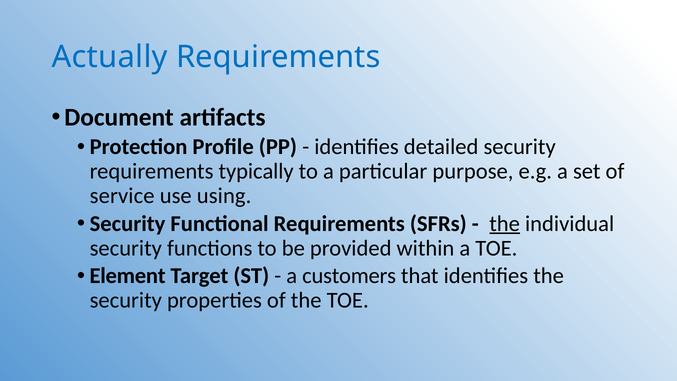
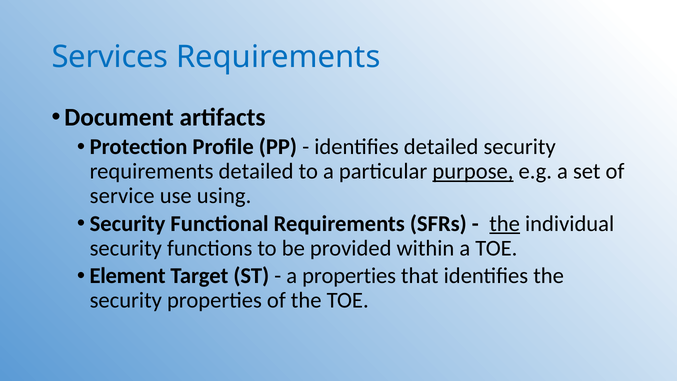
Actually: Actually -> Services (110, 57)
requirements typically: typically -> detailed (256, 171)
purpose underline: none -> present (473, 171)
a customers: customers -> properties (349, 276)
